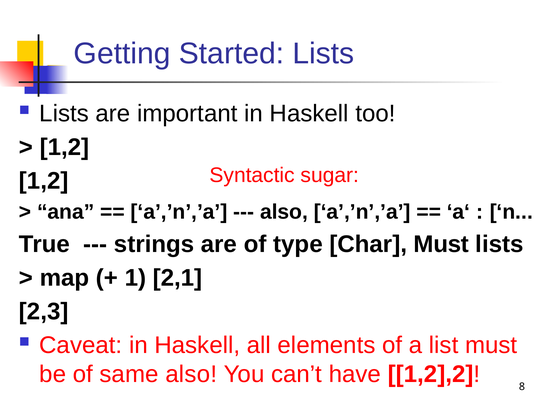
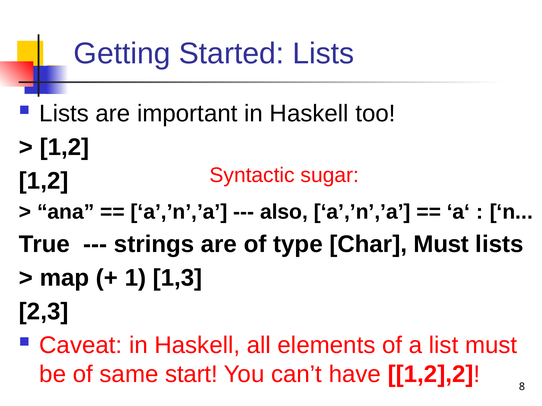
2,1: 2,1 -> 1,3 (178, 278)
same also: also -> start (191, 375)
